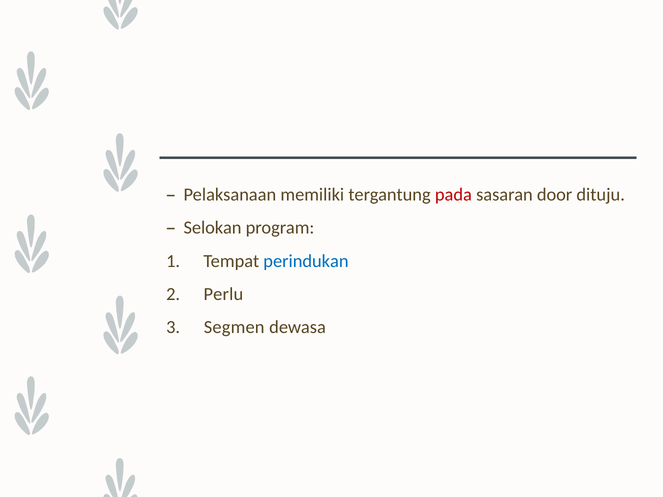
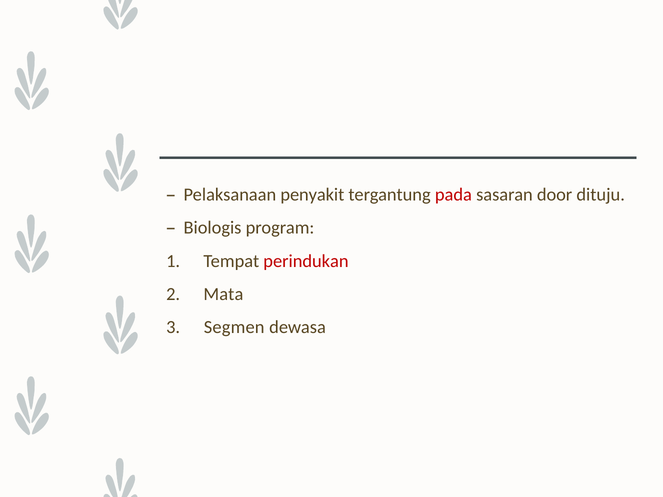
memiliki: memiliki -> penyakit (312, 195)
Selokan: Selokan -> Biologis (213, 228)
perindukan colour: blue -> red (306, 261)
Perlu: Perlu -> Mata (223, 294)
